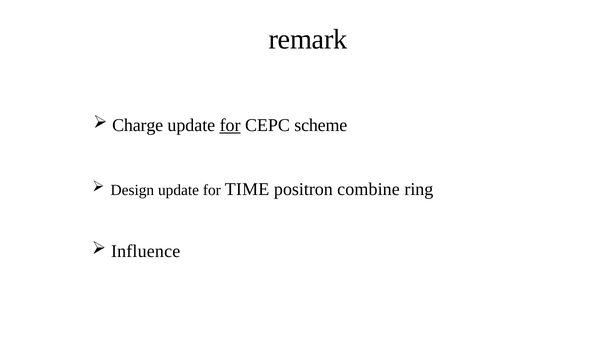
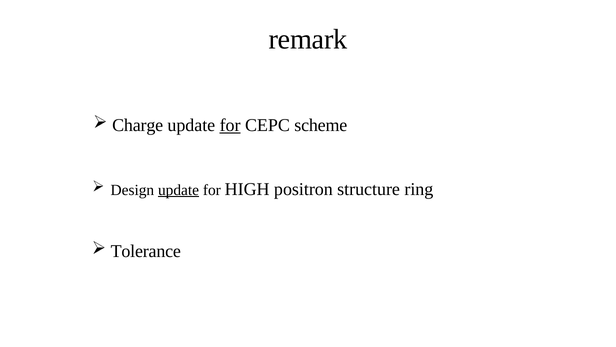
update underline: none -> present (179, 190)
TIME: TIME -> HIGH (247, 189)
combine: combine -> structure (369, 189)
Influence: Influence -> Tolerance (146, 251)
